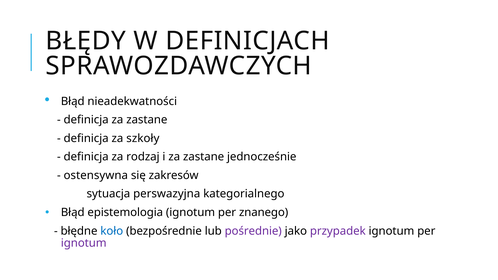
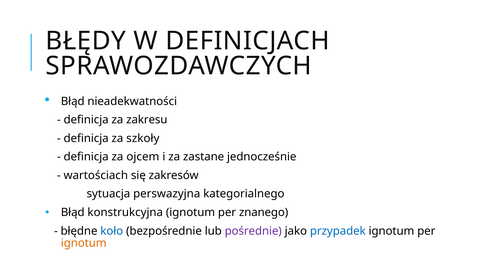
definicja za zastane: zastane -> zakresu (147, 120)
rodzaj: rodzaj -> ojcem (143, 157)
ostensywna: ostensywna -> wartościach (96, 175)
epistemologia: epistemologia -> konstrukcyjna (125, 212)
przypadek colour: purple -> blue (338, 231)
ignotum colour: purple -> orange (84, 243)
